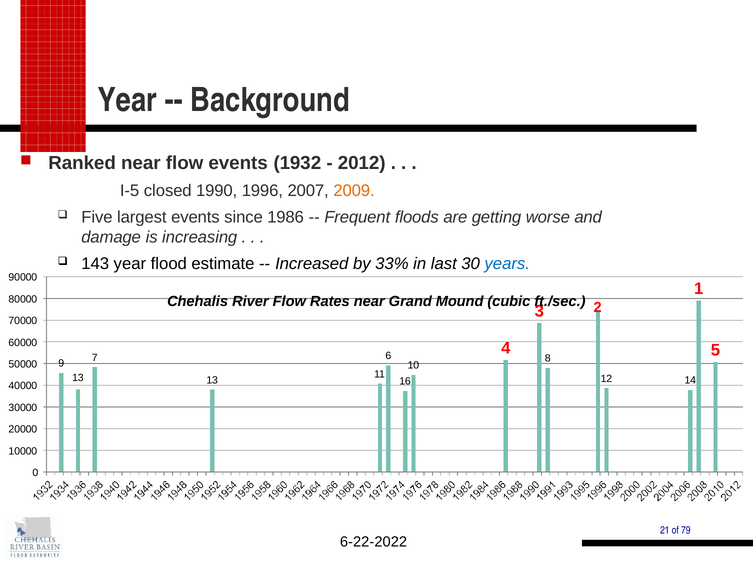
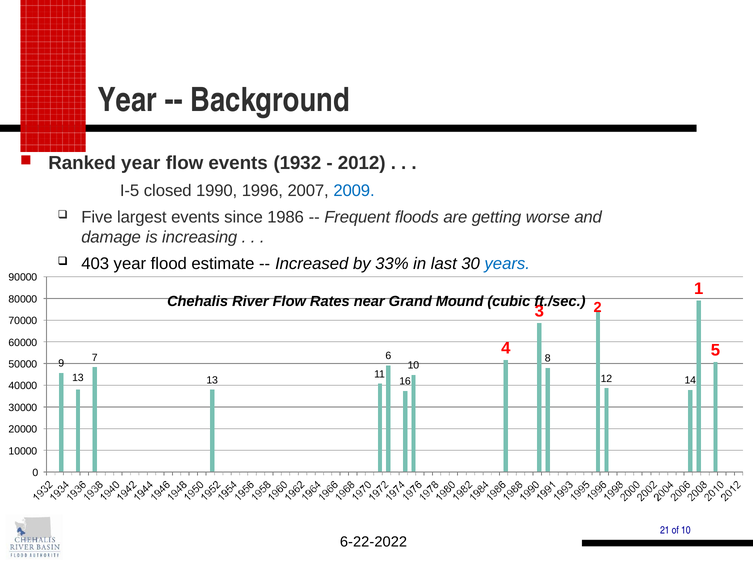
Ranked near: near -> year (141, 163)
2009 colour: orange -> blue (354, 191)
143: 143 -> 403 (95, 263)
of 79: 79 -> 10 (686, 530)
